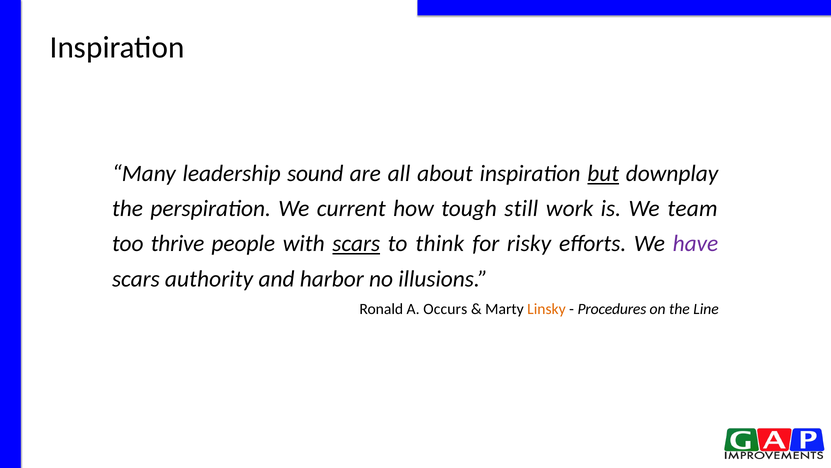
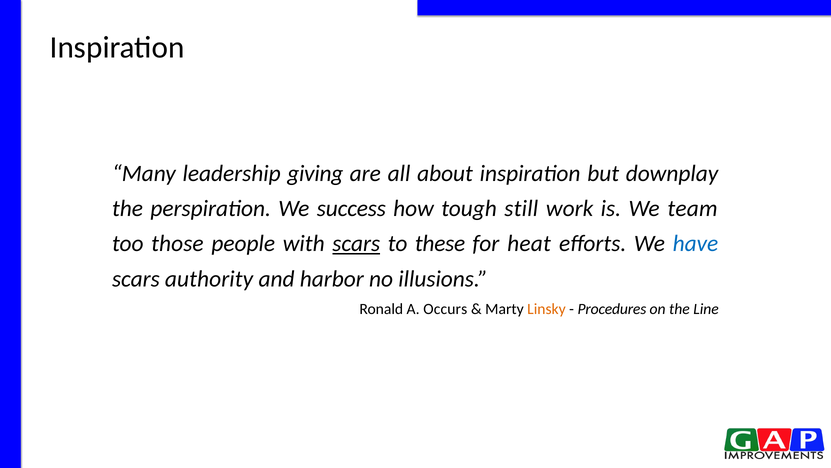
sound: sound -> giving (315, 173)
but underline: present -> none (603, 173)
current: current -> success (351, 208)
thrive: thrive -> those (177, 243)
think: think -> these (440, 243)
risky: risky -> heat (529, 243)
have colour: purple -> blue (695, 243)
